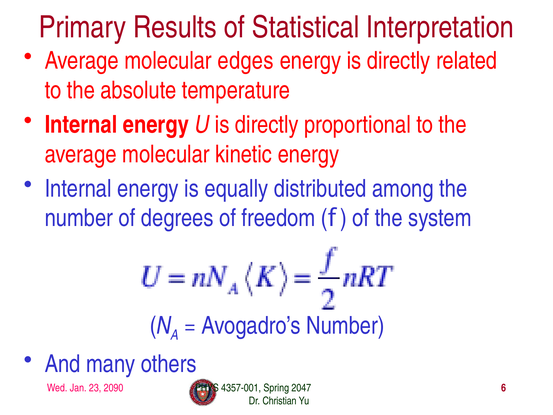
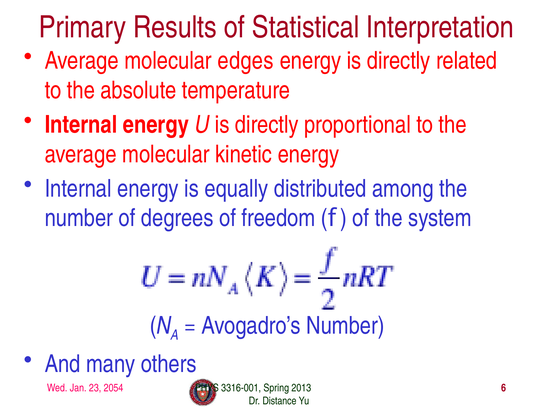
2090: 2090 -> 2054 (113, 388)
4357-001: 4357-001 -> 3316-001 (241, 388)
2047: 2047 -> 2013 (301, 388)
Christian: Christian -> Distance (279, 401)
